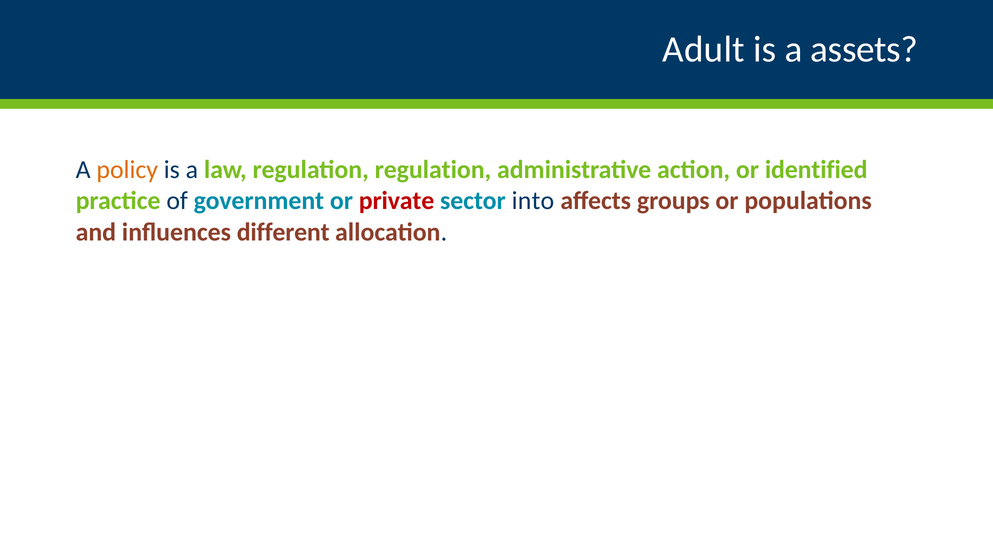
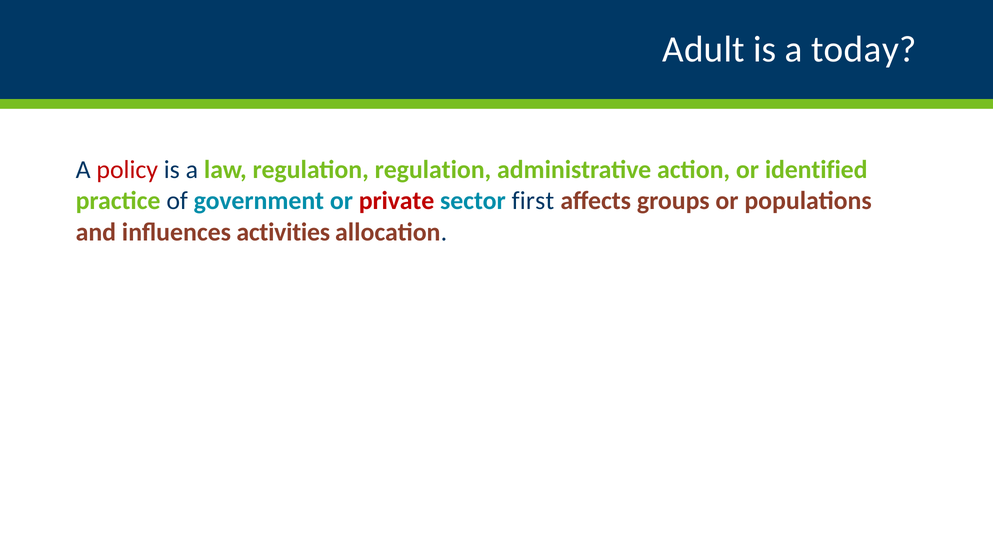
assets: assets -> today (864, 49)
policy colour: orange -> red (127, 170)
into: into -> first (533, 201)
different: different -> activities (283, 232)
